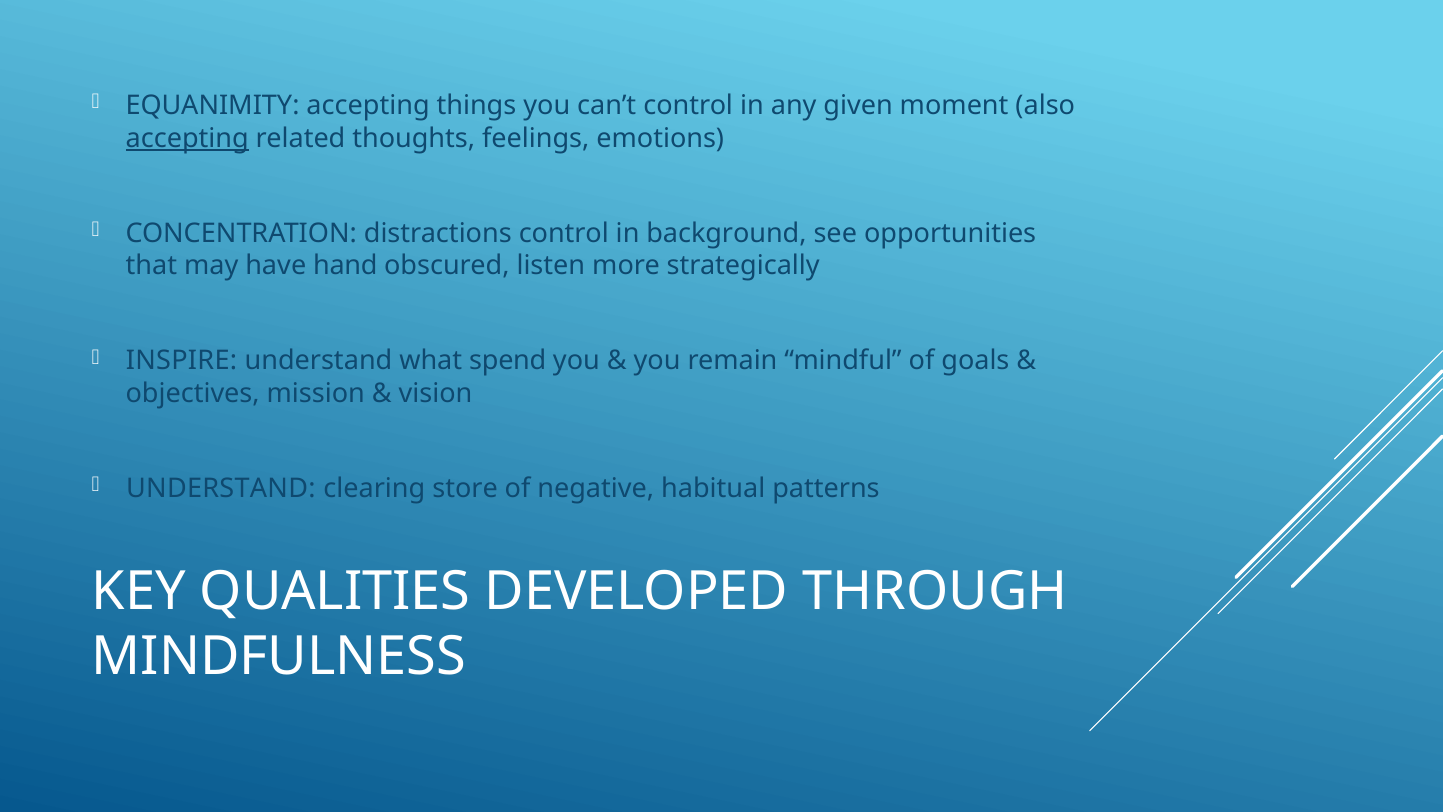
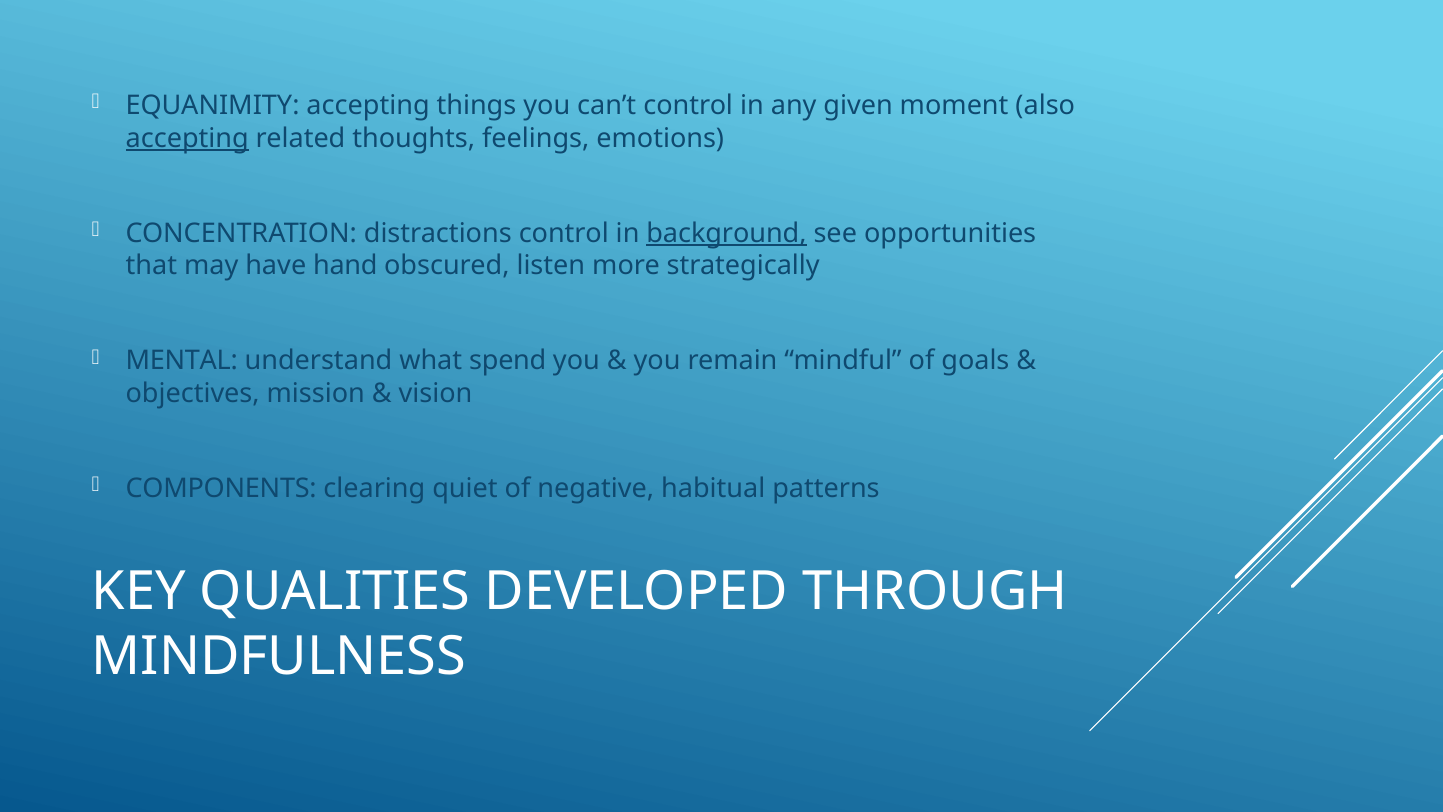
background underline: none -> present (726, 233)
INSPIRE: INSPIRE -> MENTAL (182, 361)
UNDERSTAND: UNDERSTAND -> COMPONENTS (221, 488)
store: store -> quiet (465, 488)
